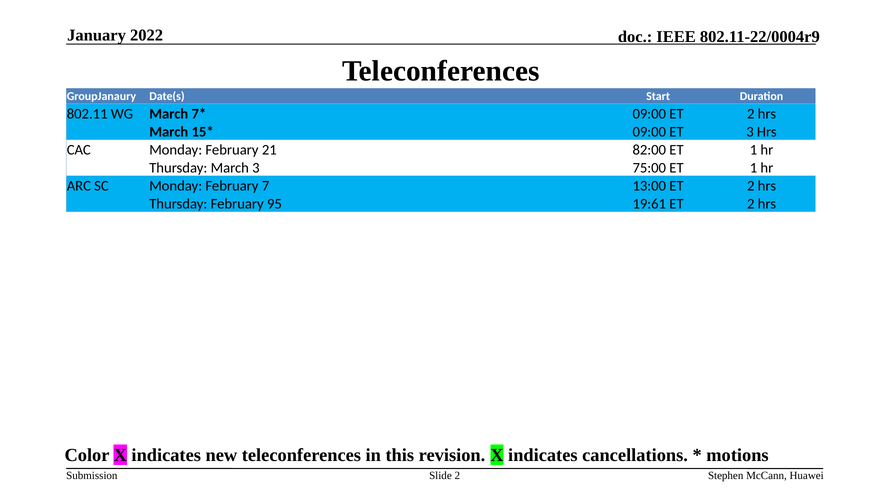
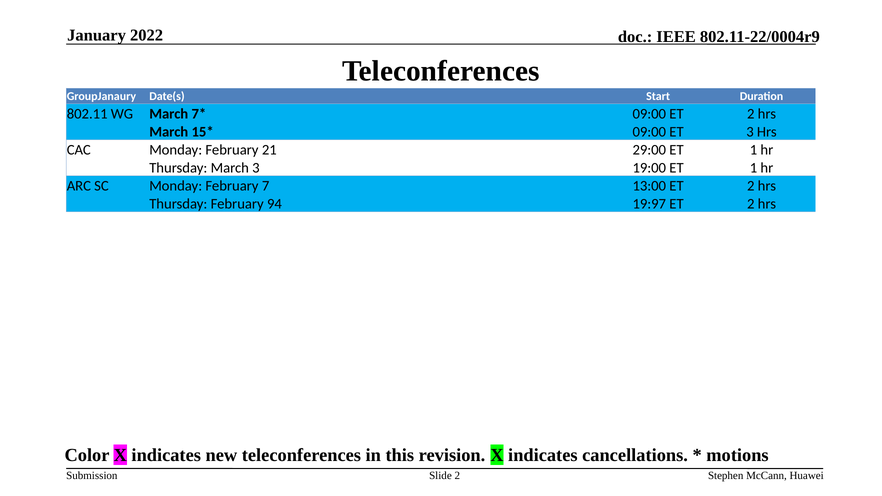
82:00: 82:00 -> 29:00 (649, 150)
75:00: 75:00 -> 19:00 (649, 168)
95: 95 -> 94 (275, 204)
19:61: 19:61 -> 19:97 (649, 204)
